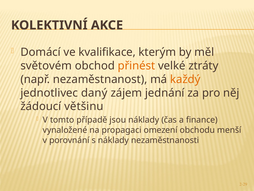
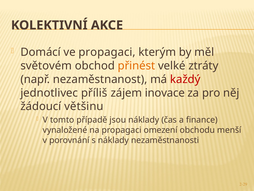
ve kvalifikace: kvalifikace -> propagaci (107, 52)
každý colour: orange -> red (185, 79)
daný: daný -> příliš (94, 93)
jednání: jednání -> inovace (165, 93)
